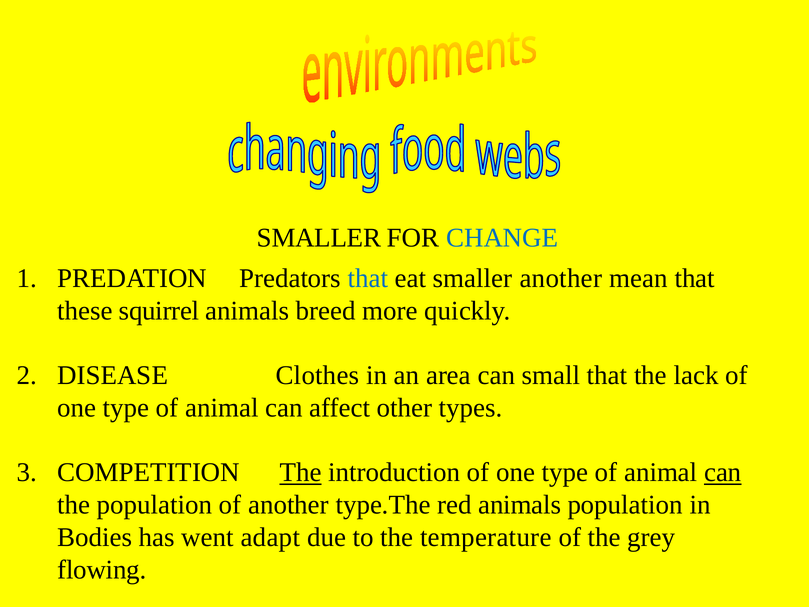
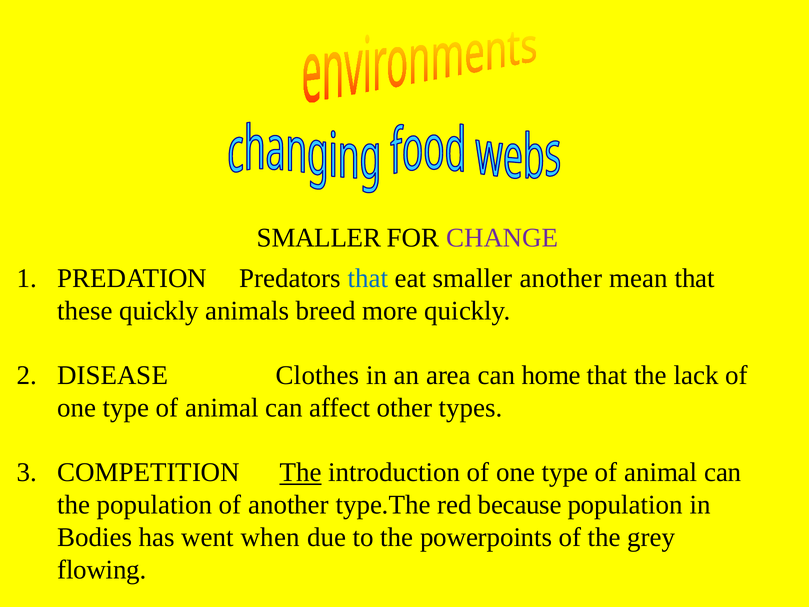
CHANGE colour: blue -> purple (502, 238)
these squirrel: squirrel -> quickly (159, 311)
small: small -> home (551, 375)
can underline: present -> none (723, 472)
red animals: animals -> because (520, 505)
adapt: adapt -> when (270, 537)
temperature: temperature -> powerpoints (486, 537)
